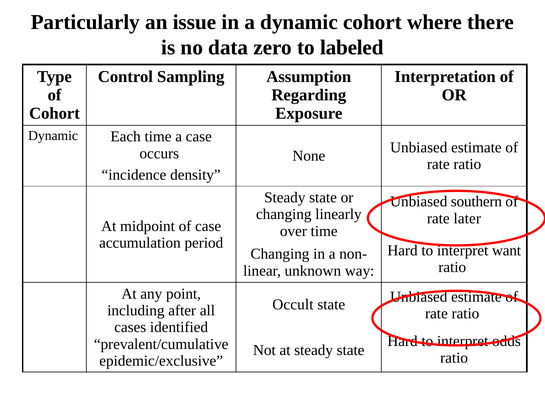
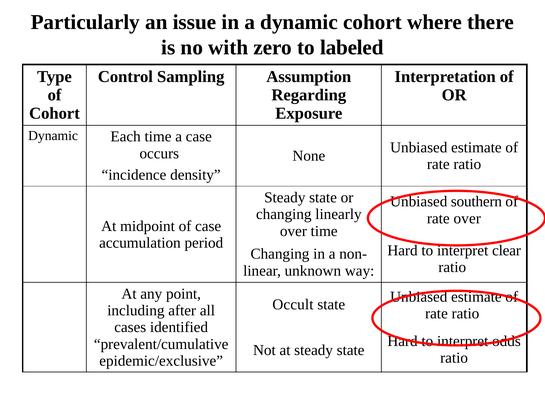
data: data -> with (228, 48)
rate later: later -> over (467, 218)
want: want -> clear (507, 250)
